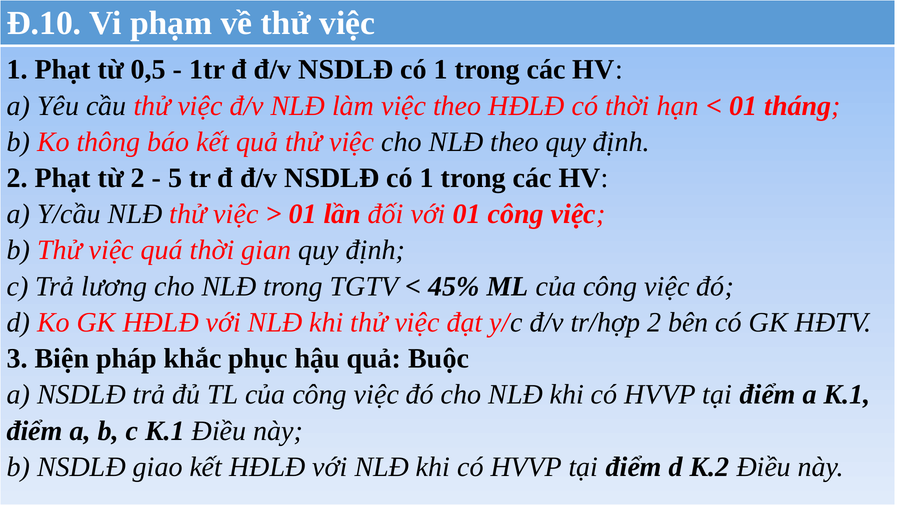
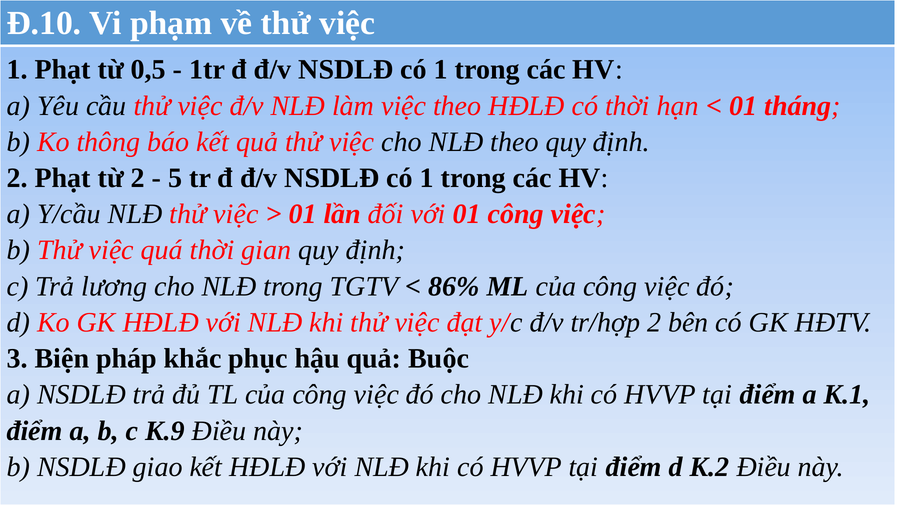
45%: 45% -> 86% (454, 286)
c K.1: K.1 -> K.9 (165, 430)
